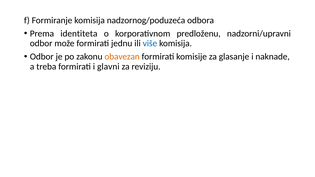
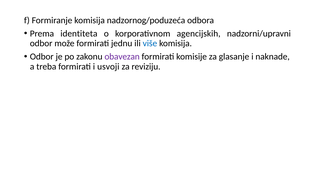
predloženu: predloženu -> agencijskih (199, 34)
obavezan colour: orange -> purple (122, 57)
glavni: glavni -> usvoji (108, 67)
